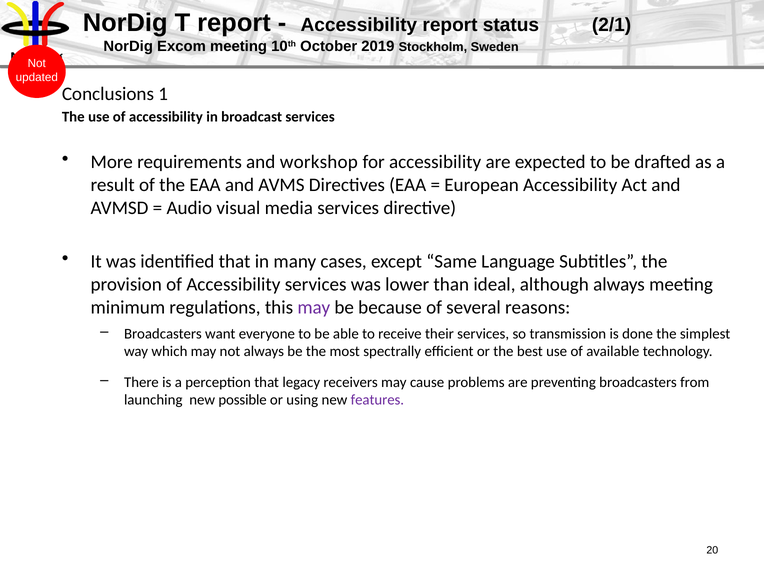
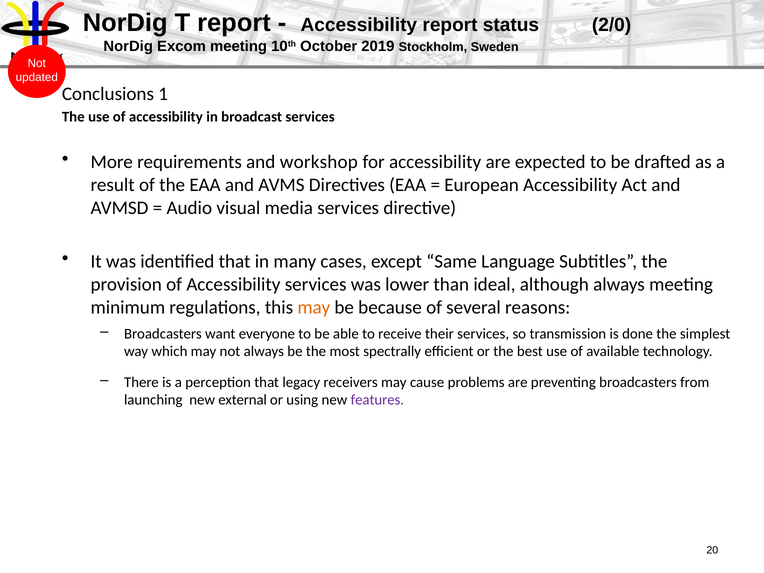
2/1: 2/1 -> 2/0 (612, 25)
may colour: purple -> orange (314, 307)
possible: possible -> external (243, 400)
